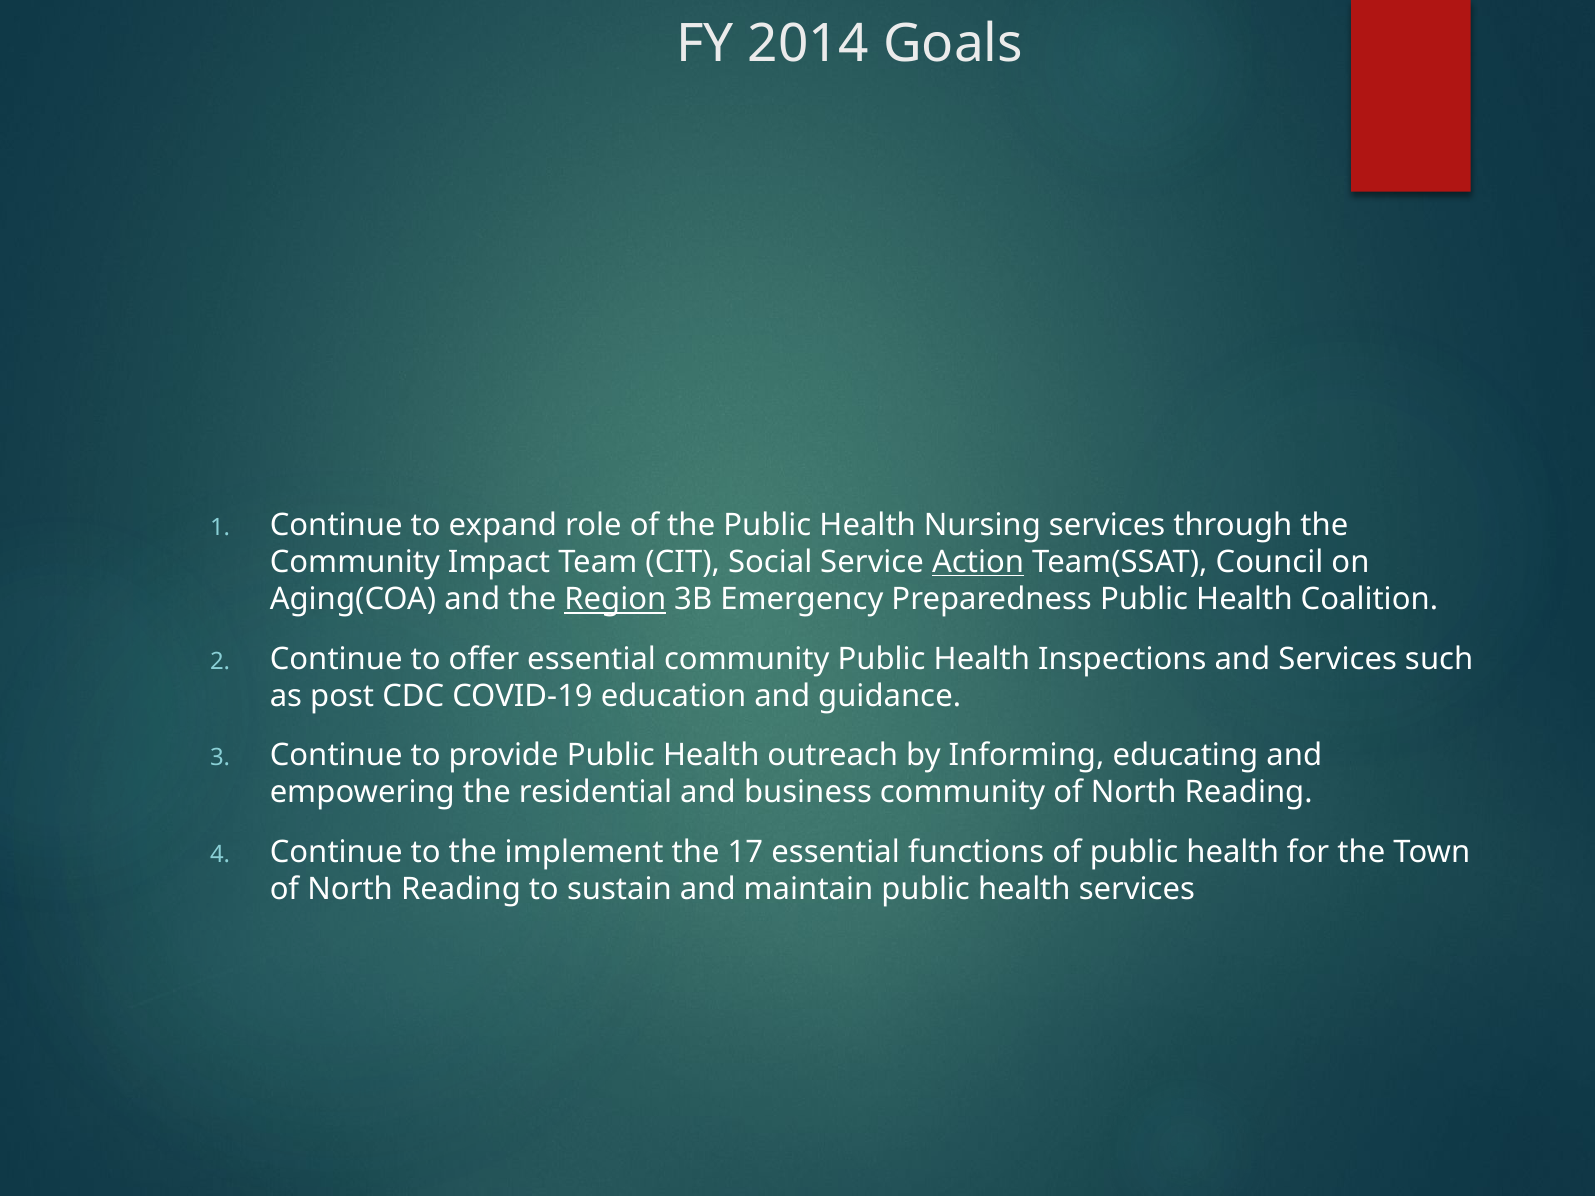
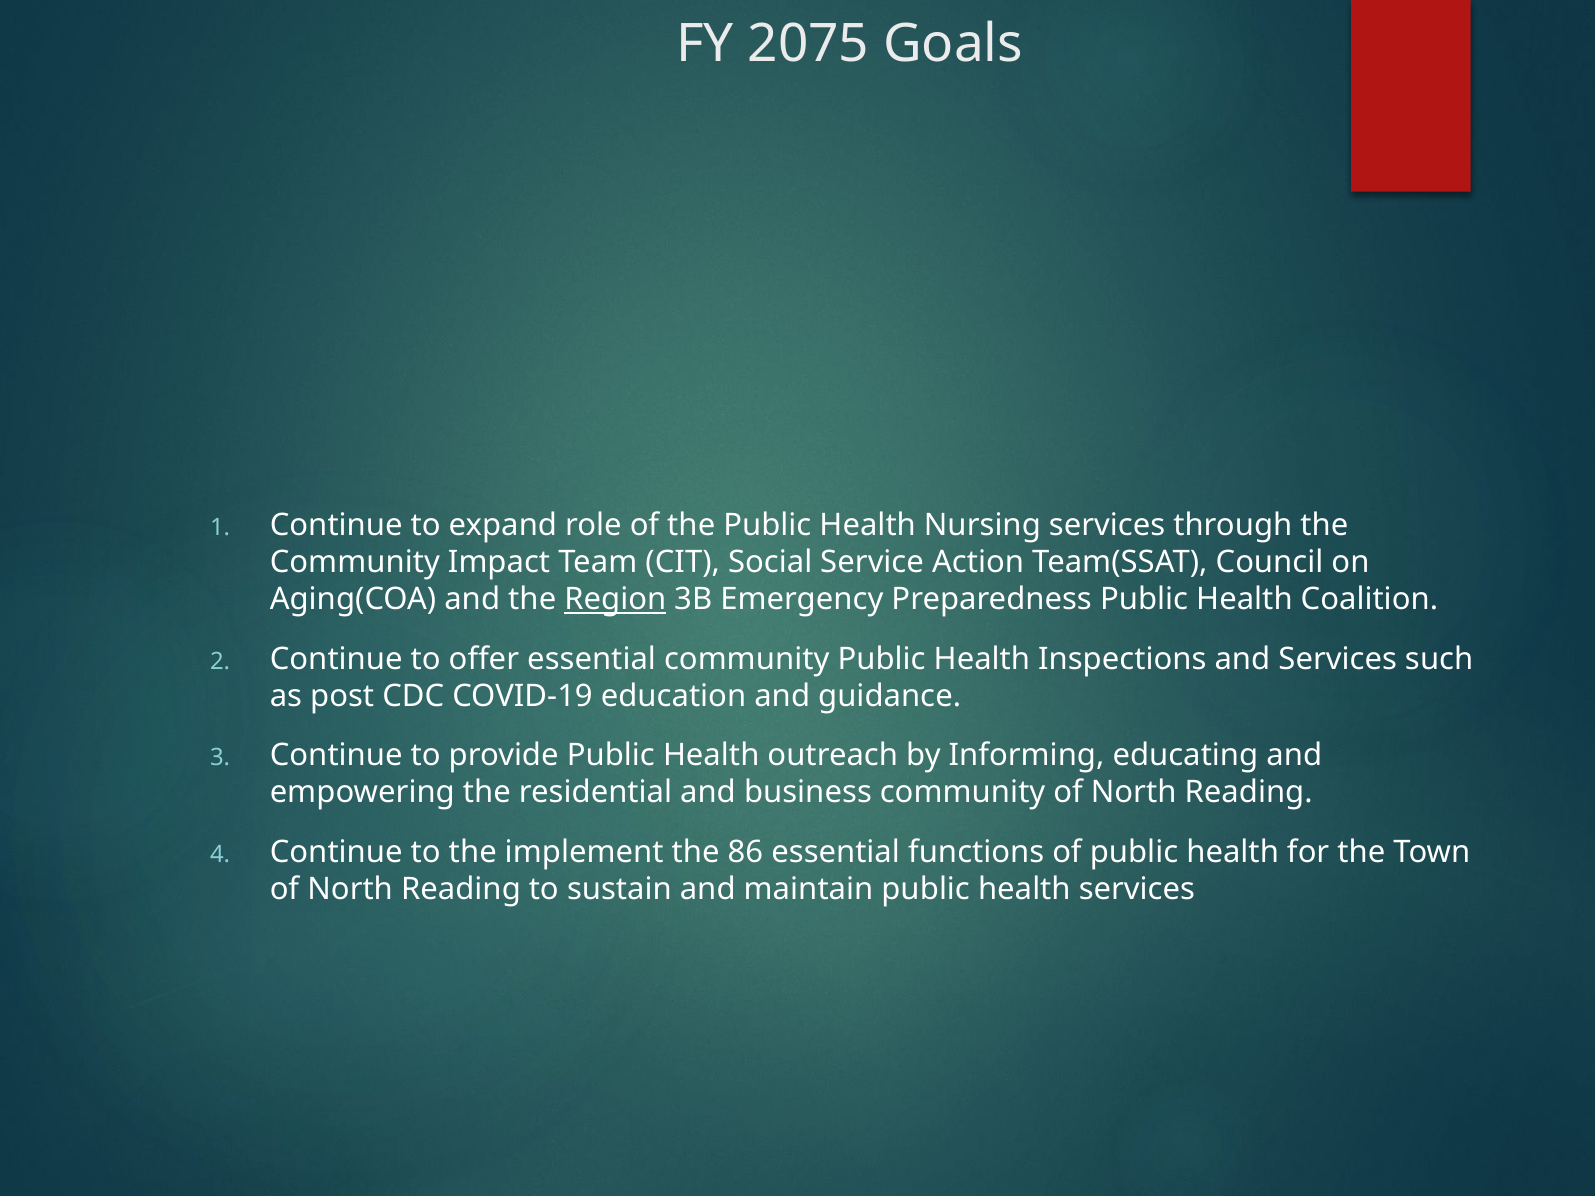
2014: 2014 -> 2075 (809, 44)
Action underline: present -> none (978, 562)
17: 17 -> 86 (745, 852)
